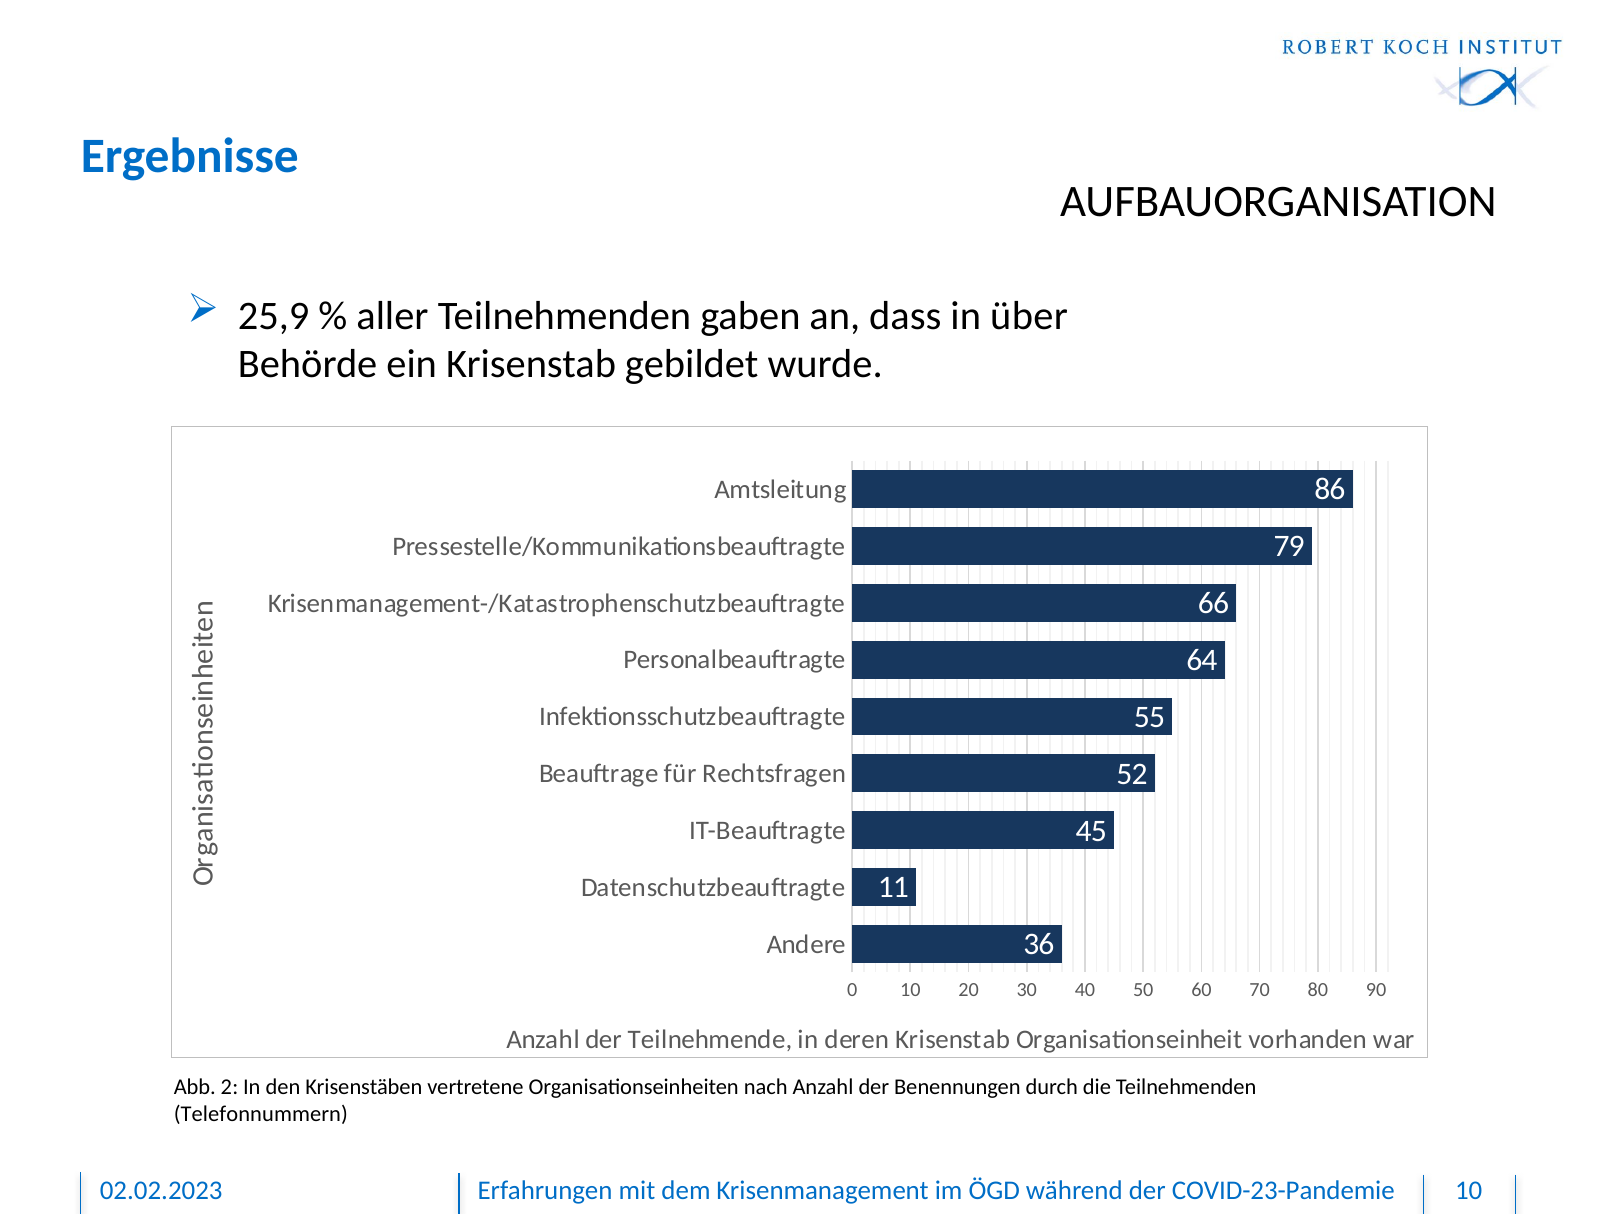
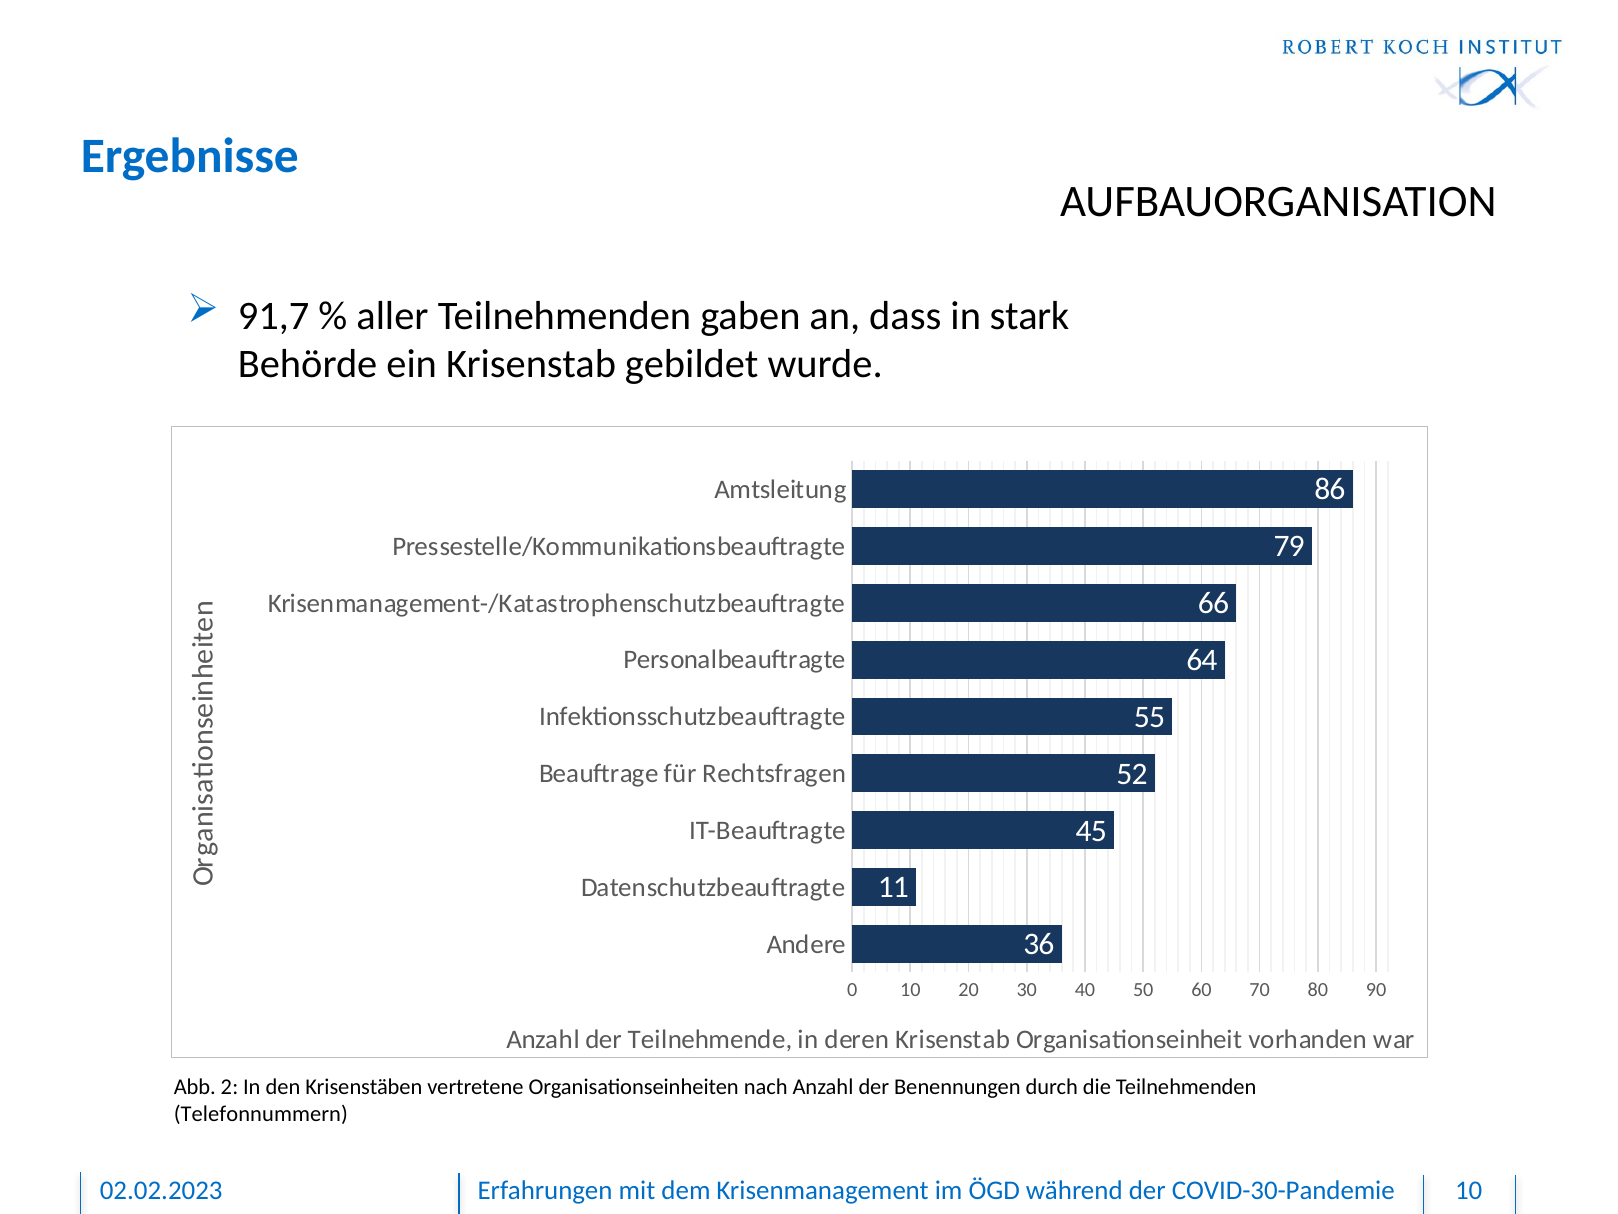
25,9: 25,9 -> 91,7 (274, 316)
über: über -> stark (1030, 316)
COVID-23-Pandemie: COVID-23-Pandemie -> COVID-30-Pandemie (1283, 1190)
